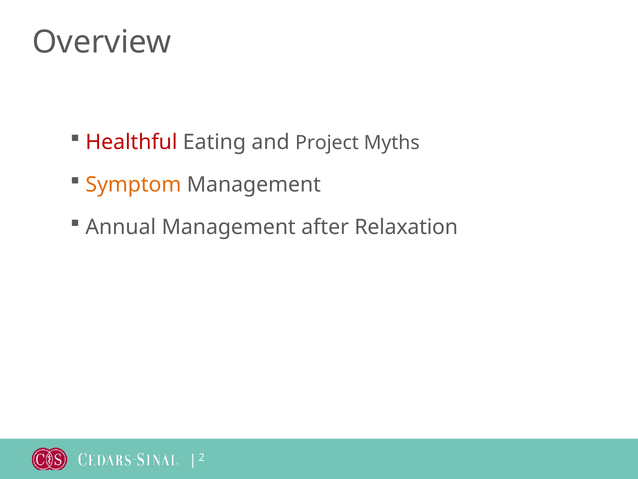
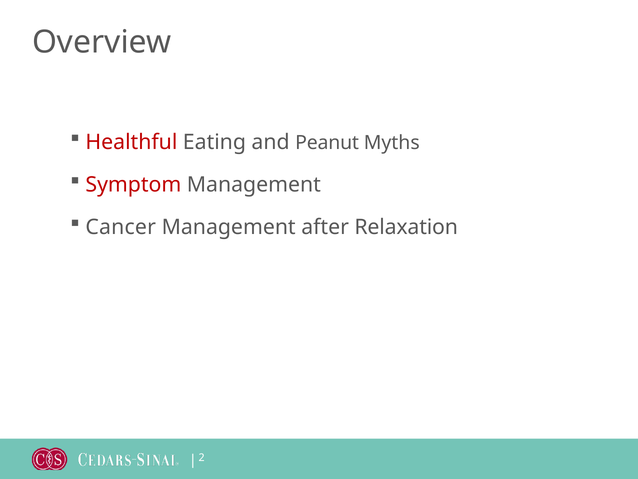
Project: Project -> Peanut (327, 142)
Symptom colour: orange -> red (133, 184)
Annual: Annual -> Cancer (121, 227)
